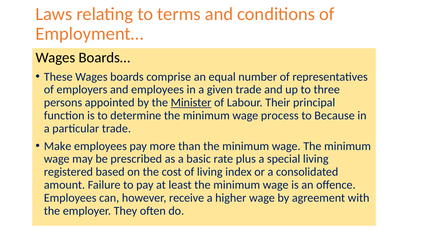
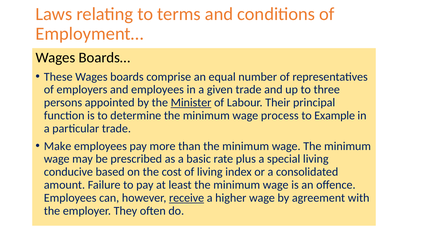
Because: Because -> Example (335, 116)
registered: registered -> conducive (68, 172)
receive underline: none -> present (187, 198)
